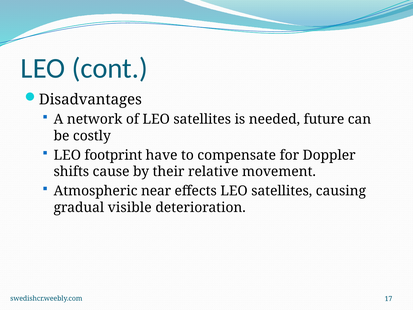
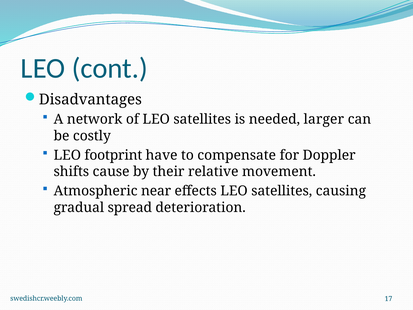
future: future -> larger (324, 119)
visible: visible -> spread (130, 207)
